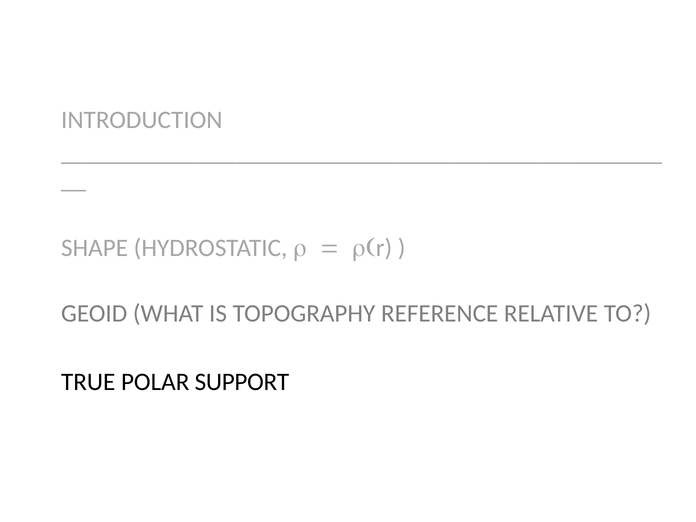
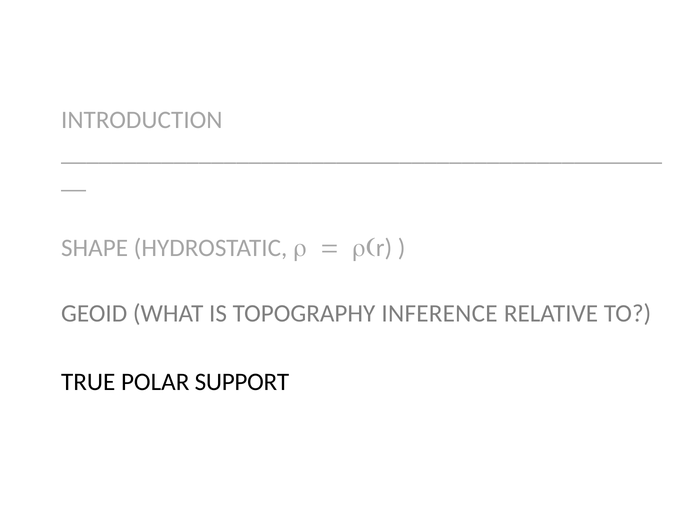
REFERENCE: REFERENCE -> INFERENCE (440, 313)
